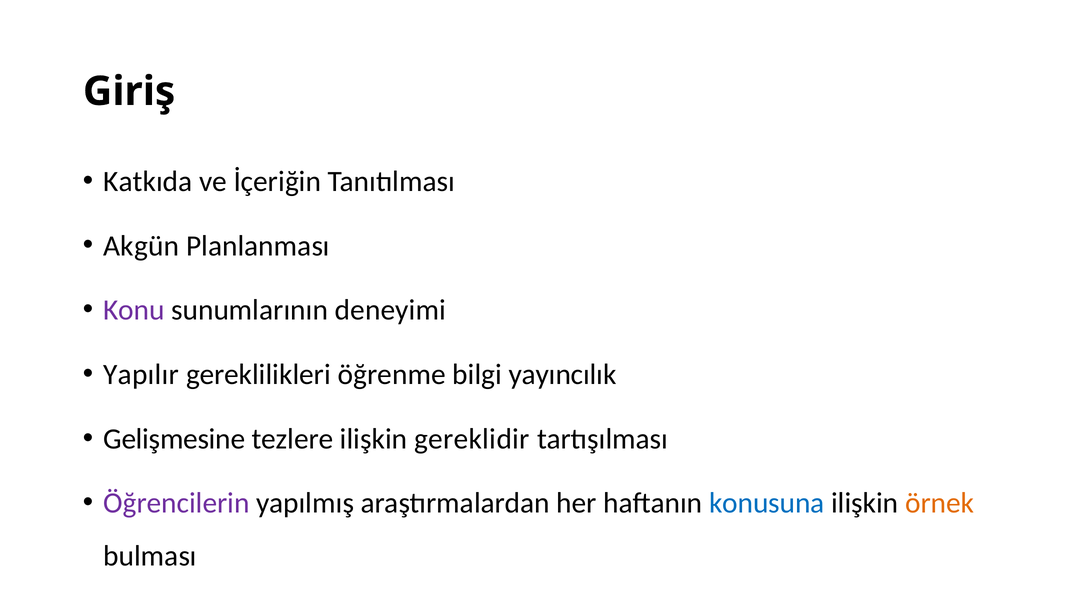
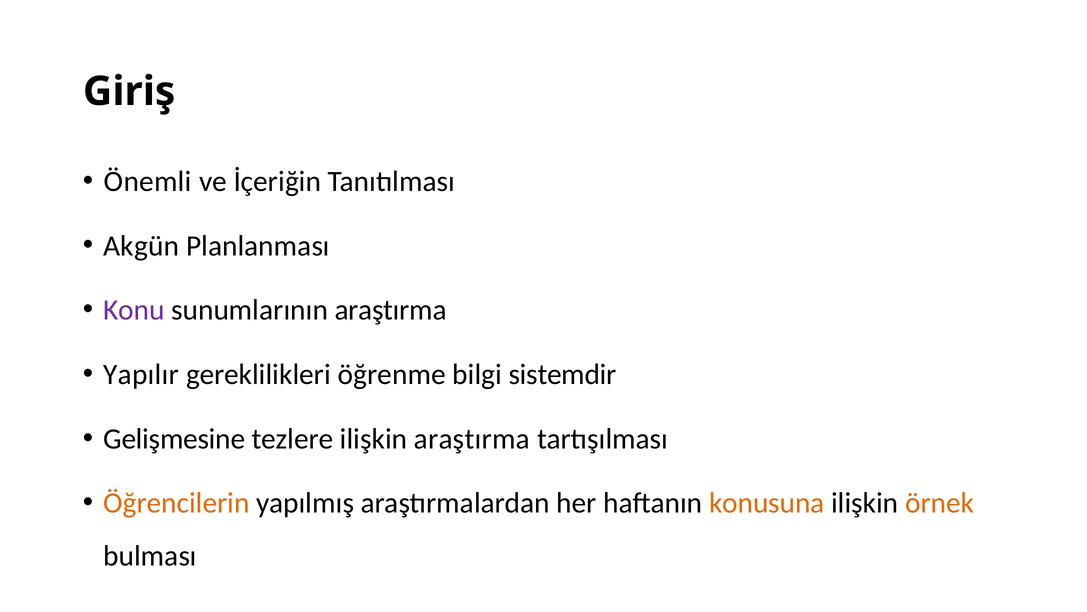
Katkıda: Katkıda -> Önemli (148, 181)
sunumlarının deneyimi: deneyimi -> araştırma (391, 310)
yayıncılık: yayıncılık -> sistemdir (563, 374)
ilişkin gereklidir: gereklidir -> araştırma (472, 438)
Öğrencilerin colour: purple -> orange (176, 503)
konusuna colour: blue -> orange (767, 503)
